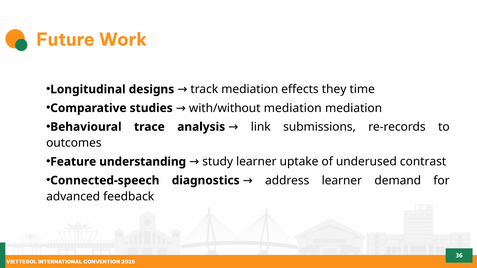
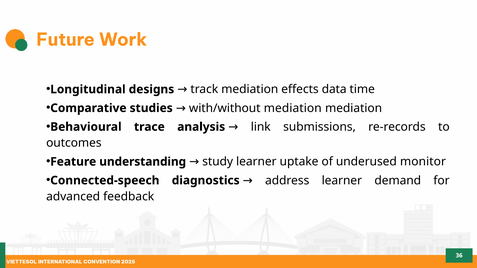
they: they -> data (334, 89)
contrast: contrast -> monitor (423, 162)
